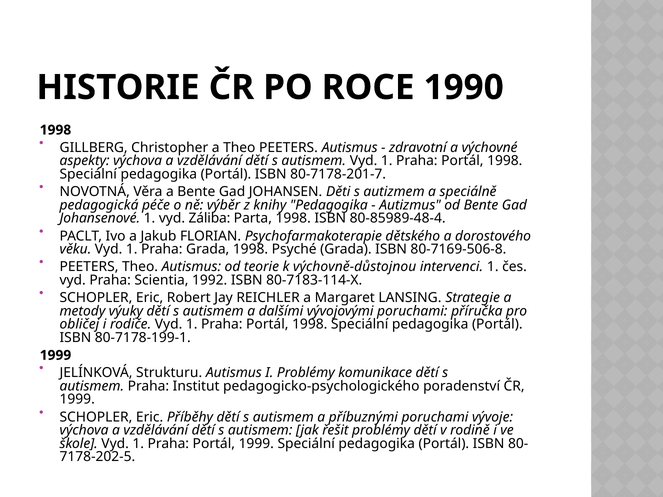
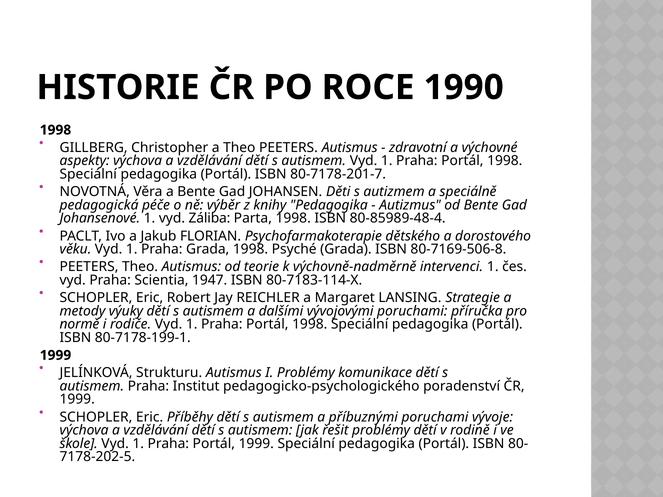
výchovně-důstojnou: výchovně-důstojnou -> výchovně-nadměrně (355, 267)
1992: 1992 -> 1947 (210, 280)
obličej: obličej -> normě (79, 324)
